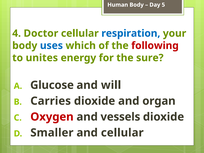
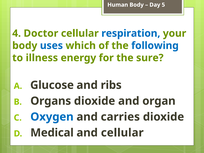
following colour: red -> blue (155, 46)
unites: unites -> illness (42, 58)
will: will -> ribs (111, 85)
Carries: Carries -> Organs (51, 101)
Oxygen colour: red -> blue (52, 117)
vessels: vessels -> carries (120, 117)
Smaller: Smaller -> Medical (52, 133)
